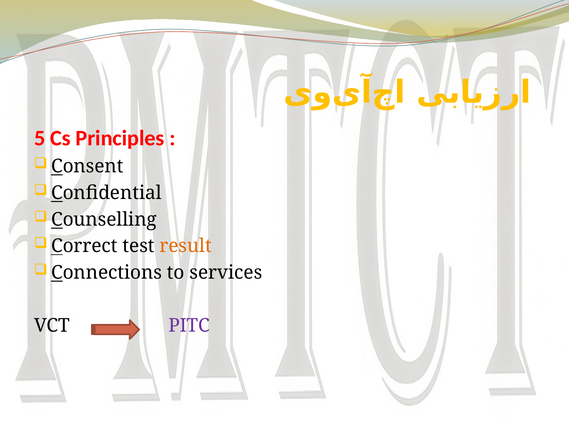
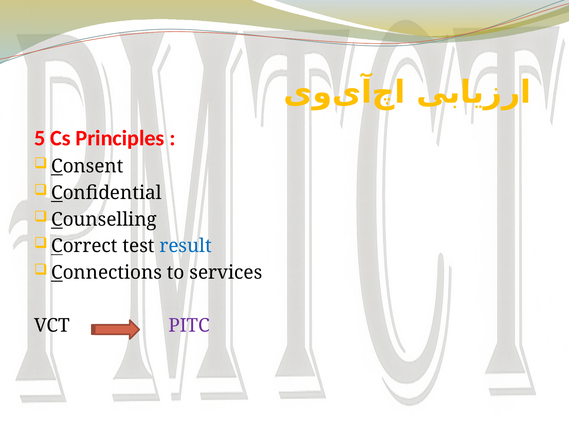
result colour: orange -> blue (186, 246)
